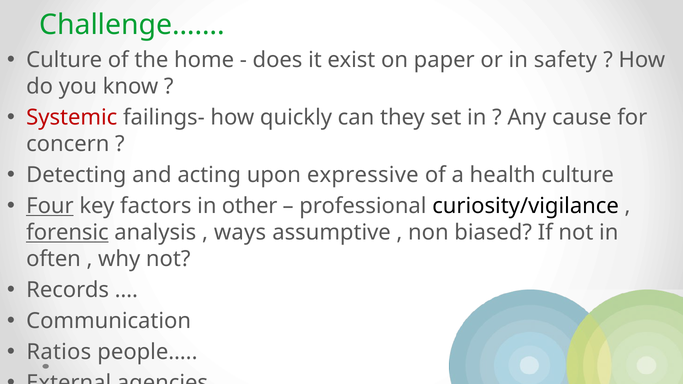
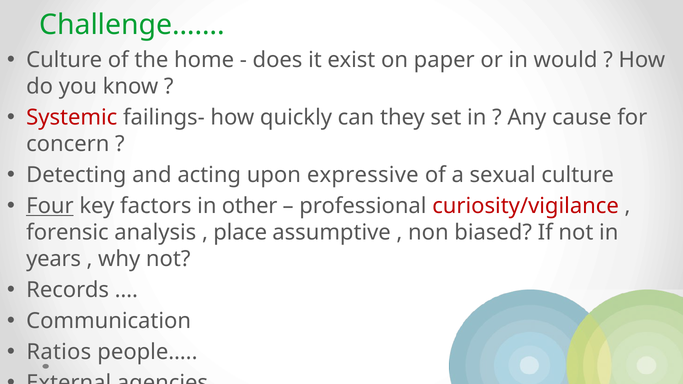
safety: safety -> would (566, 60)
health: health -> sexual (503, 175)
curiosity/vigilance colour: black -> red (526, 206)
forensic underline: present -> none (67, 233)
ways: ways -> place (240, 233)
often: often -> years (54, 259)
